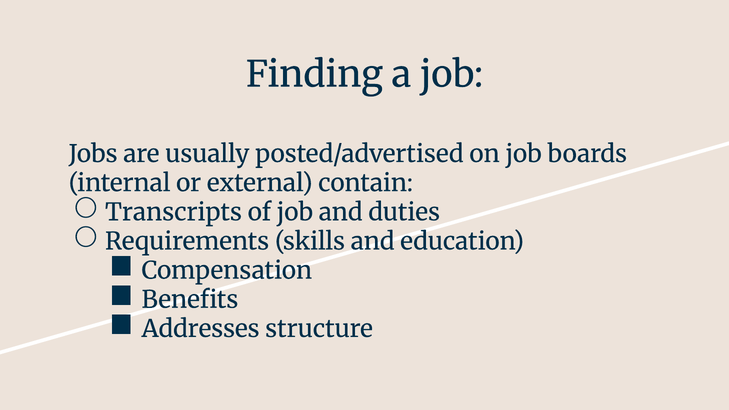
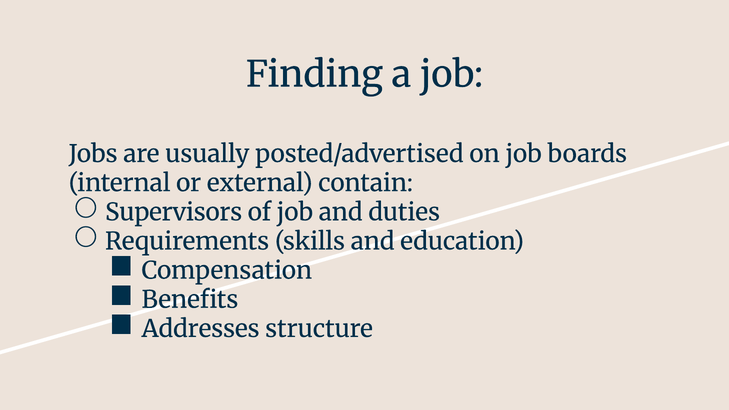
Transcripts: Transcripts -> Supervisors (174, 212)
